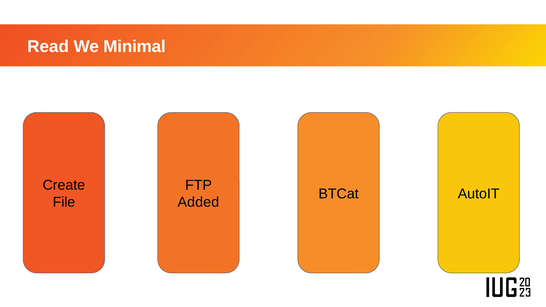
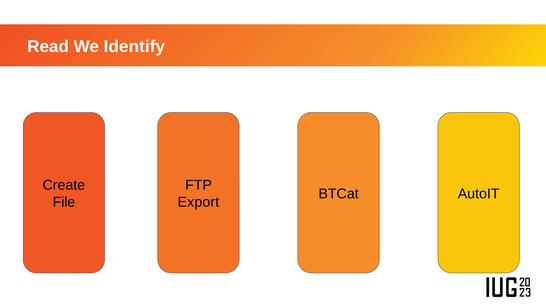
Minimal: Minimal -> Identify (134, 47)
Added: Added -> Export (198, 202)
